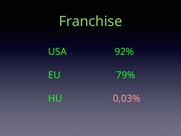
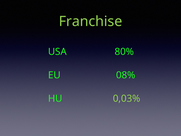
92%: 92% -> 80% (124, 52)
79%: 79% -> 08% (126, 75)
0,03% colour: pink -> light green (127, 98)
